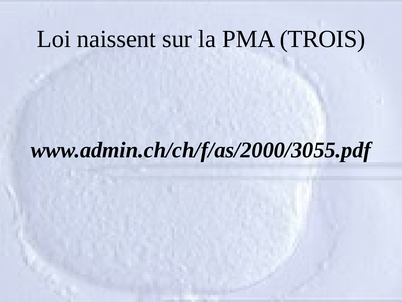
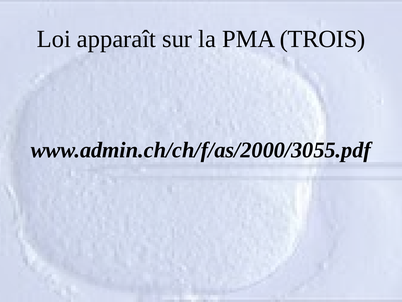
naissent: naissent -> apparaît (116, 39)
